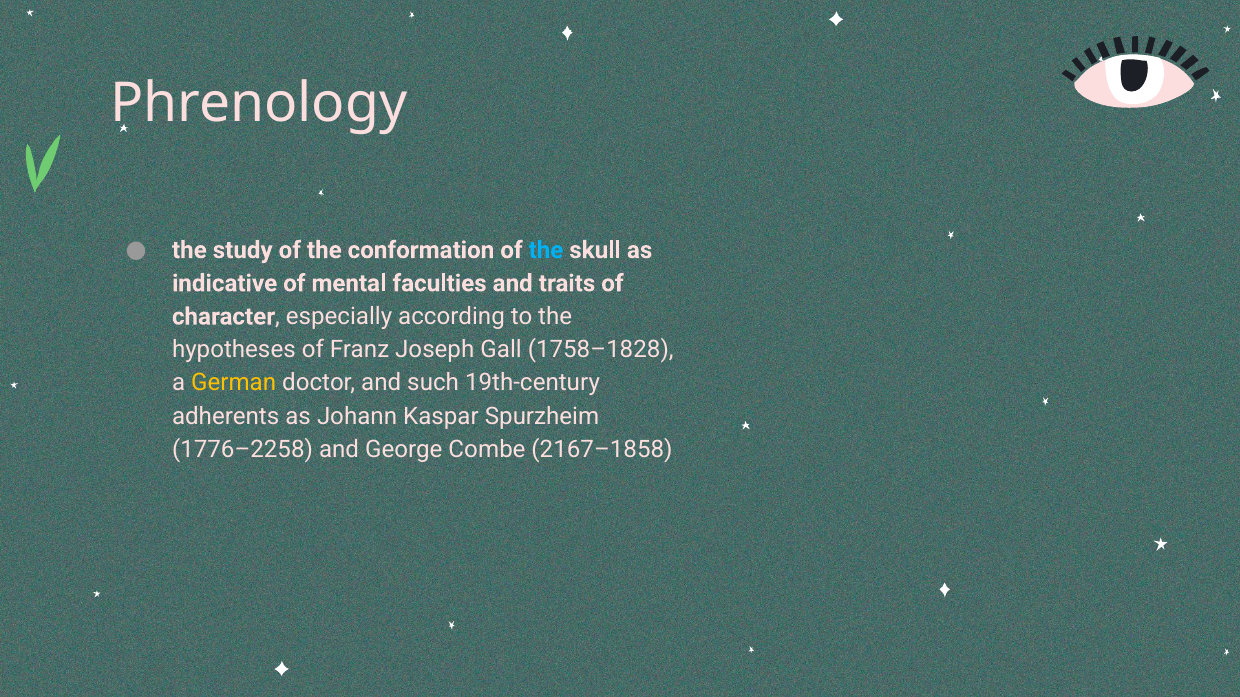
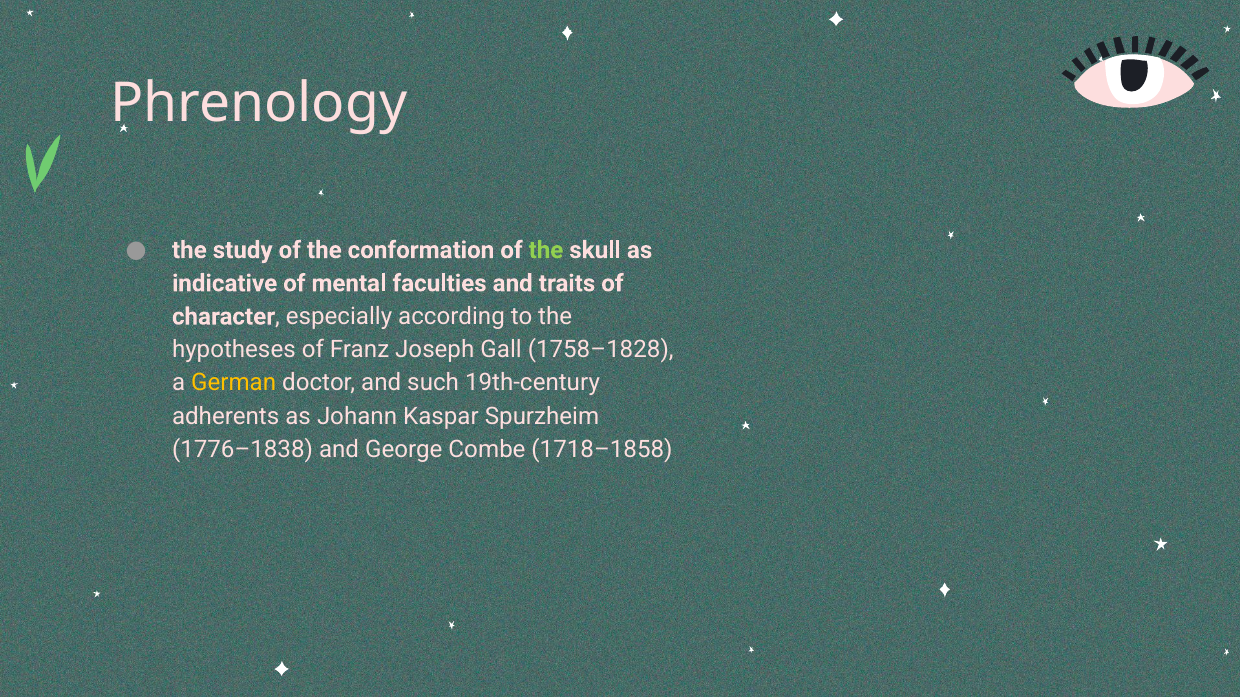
the colour: light blue -> light green (546, 250)
1776–2258: 1776–2258 -> 1776–1838 (243, 450)
2167–1858: 2167–1858 -> 1718–1858 (602, 450)
